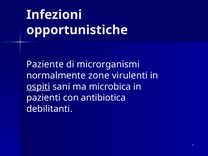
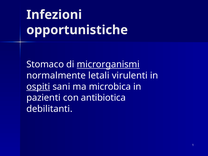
Paziente: Paziente -> Stomaco (45, 64)
microrganismi underline: none -> present (108, 64)
zone: zone -> letali (99, 76)
